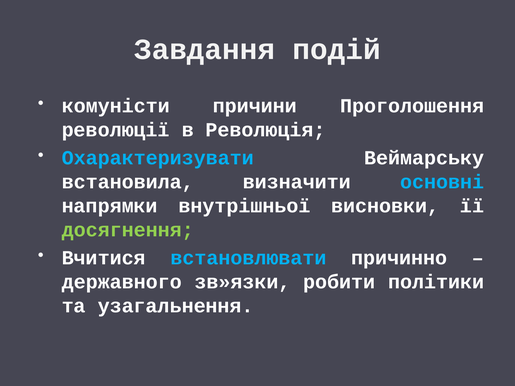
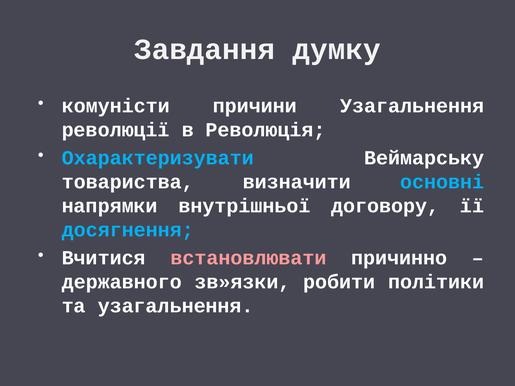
подій: подій -> думку (337, 50)
причини Проголошення: Проголошення -> Узагальнення (412, 106)
встановила: встановила -> товариства (128, 182)
висновки: висновки -> договору (385, 206)
досягнення colour: light green -> light blue (128, 230)
встановлювати colour: light blue -> pink (248, 258)
